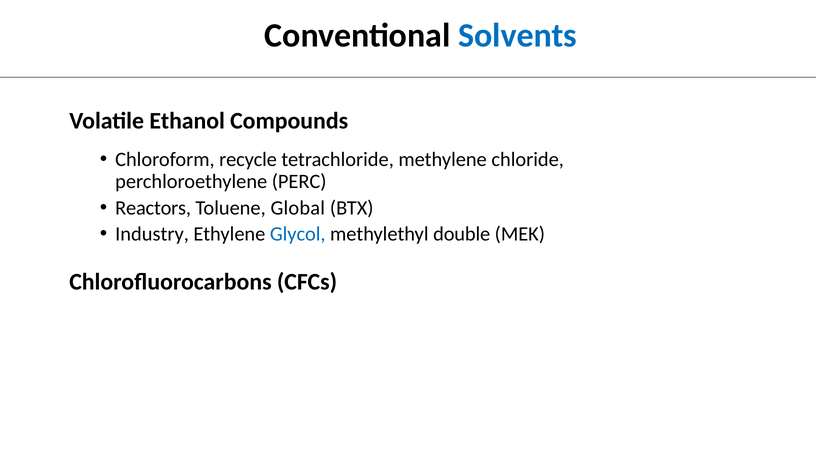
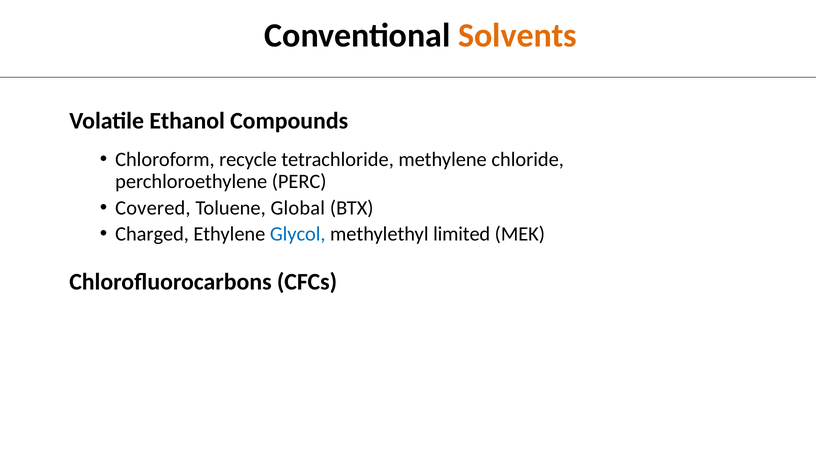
Solvents colour: blue -> orange (518, 36)
Reactors: Reactors -> Covered (153, 208)
Industry: Industry -> Charged (152, 234)
double: double -> limited (462, 234)
